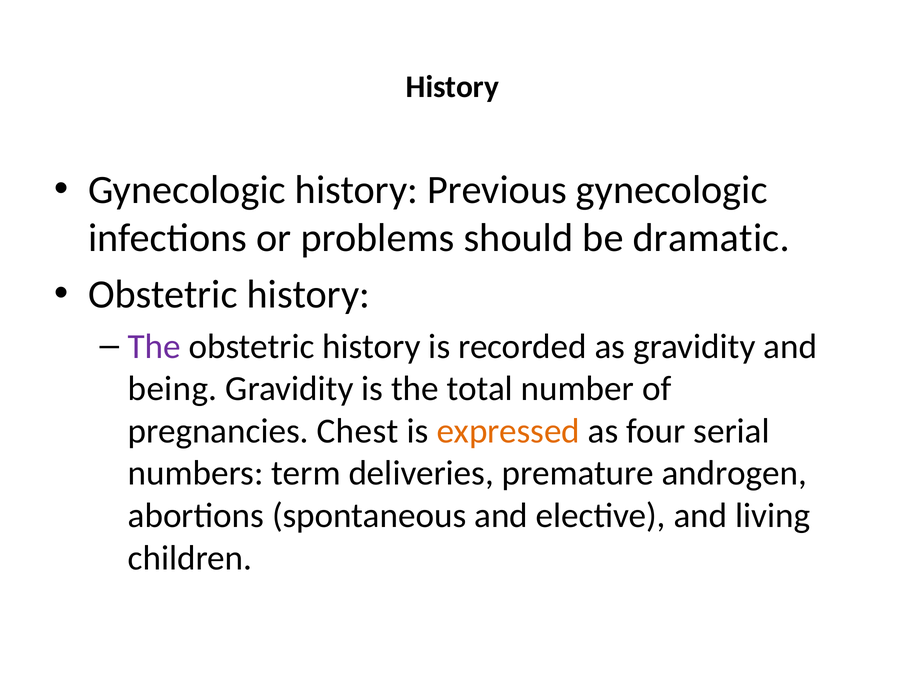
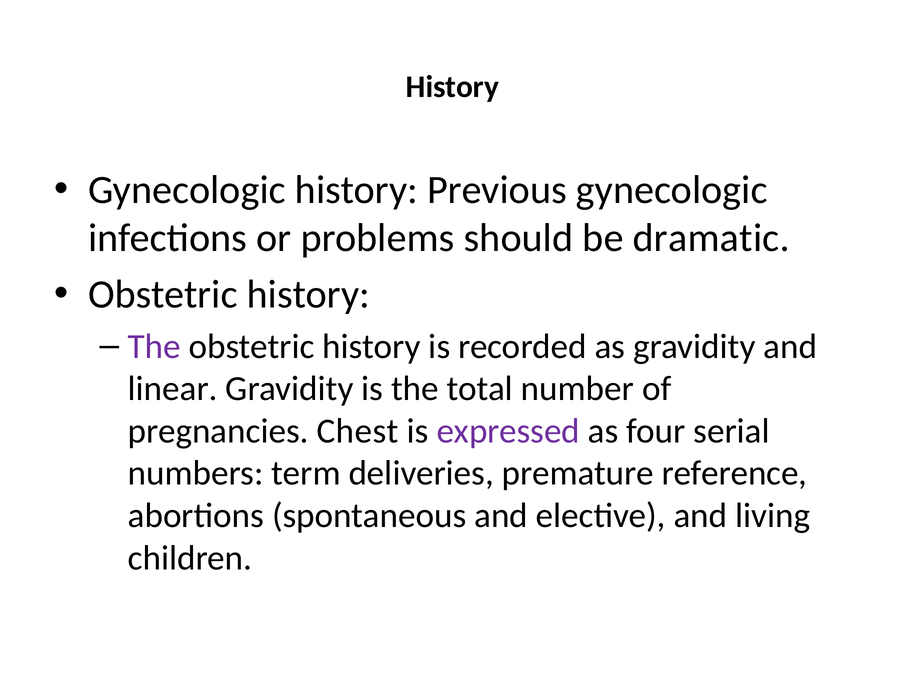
being: being -> linear (173, 389)
expressed colour: orange -> purple (508, 431)
androgen: androgen -> reference (734, 473)
